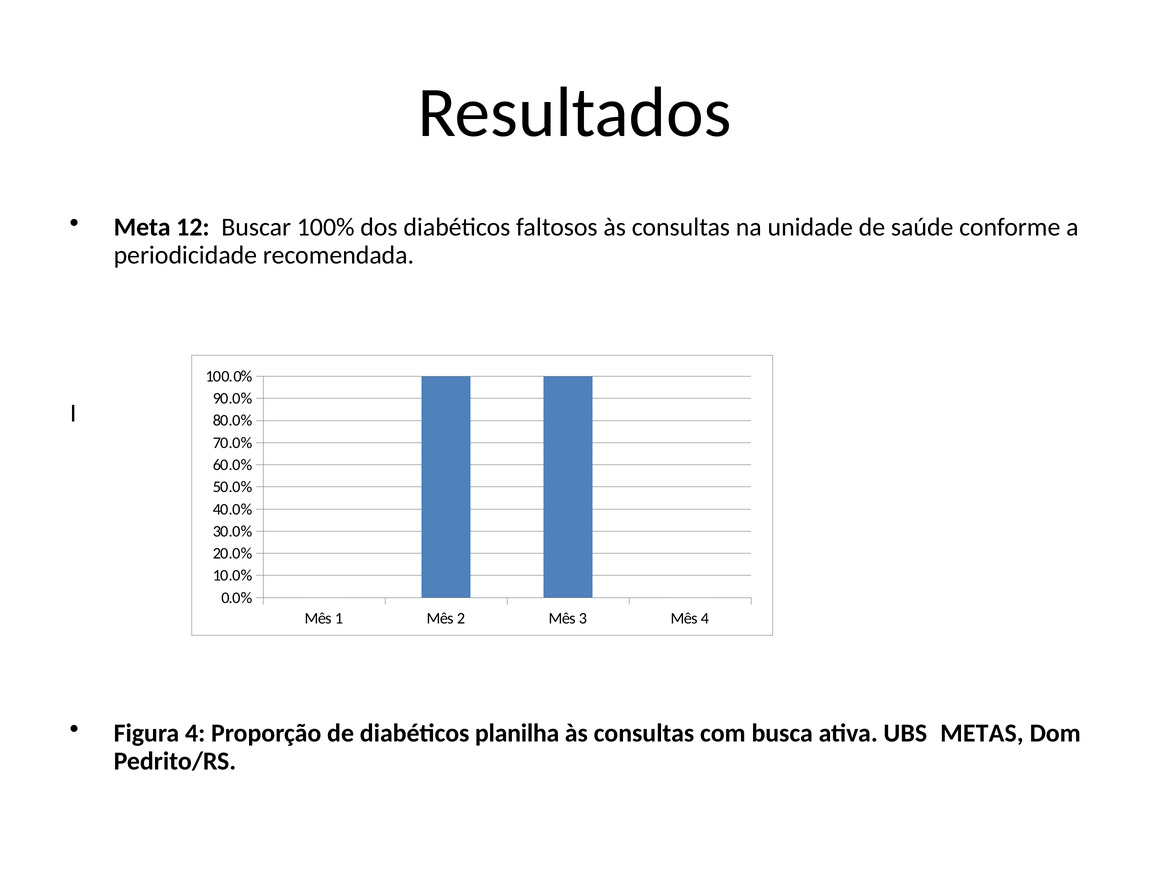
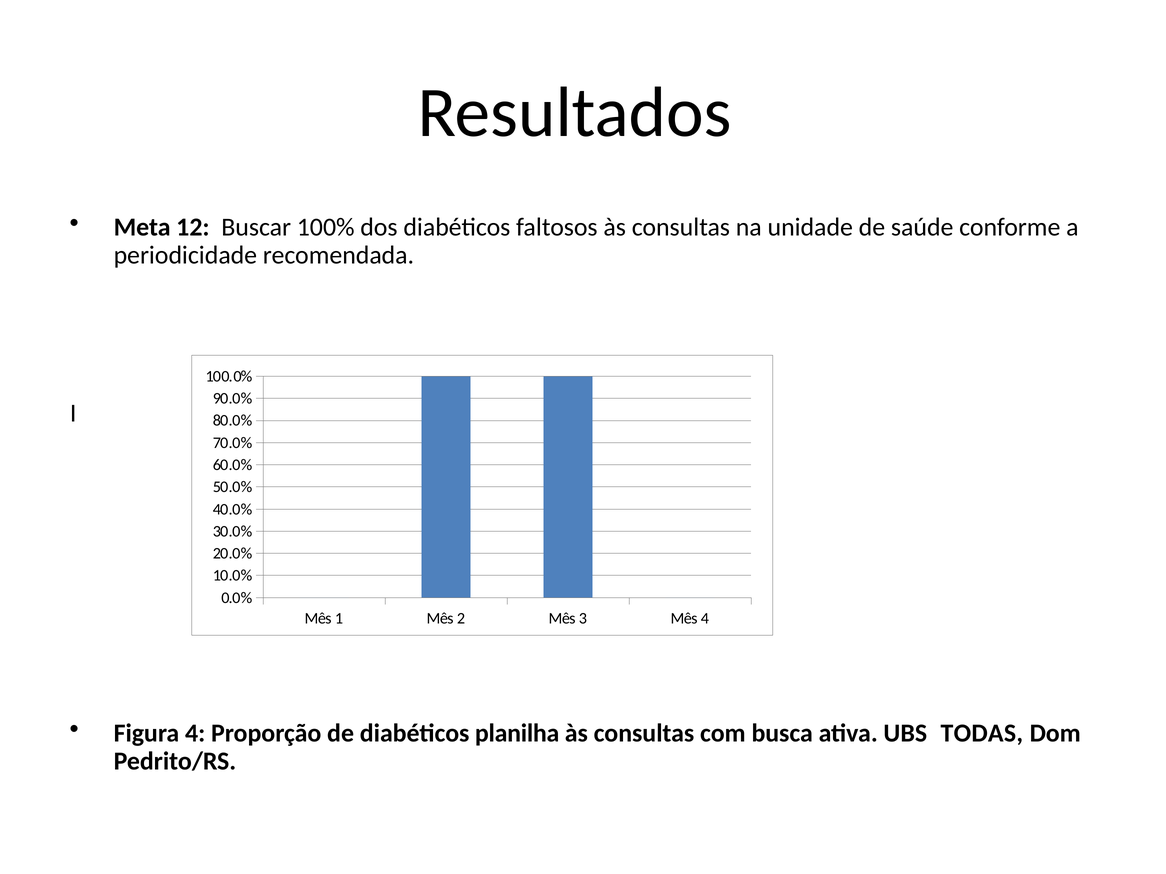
METAS: METAS -> TODAS (982, 734)
